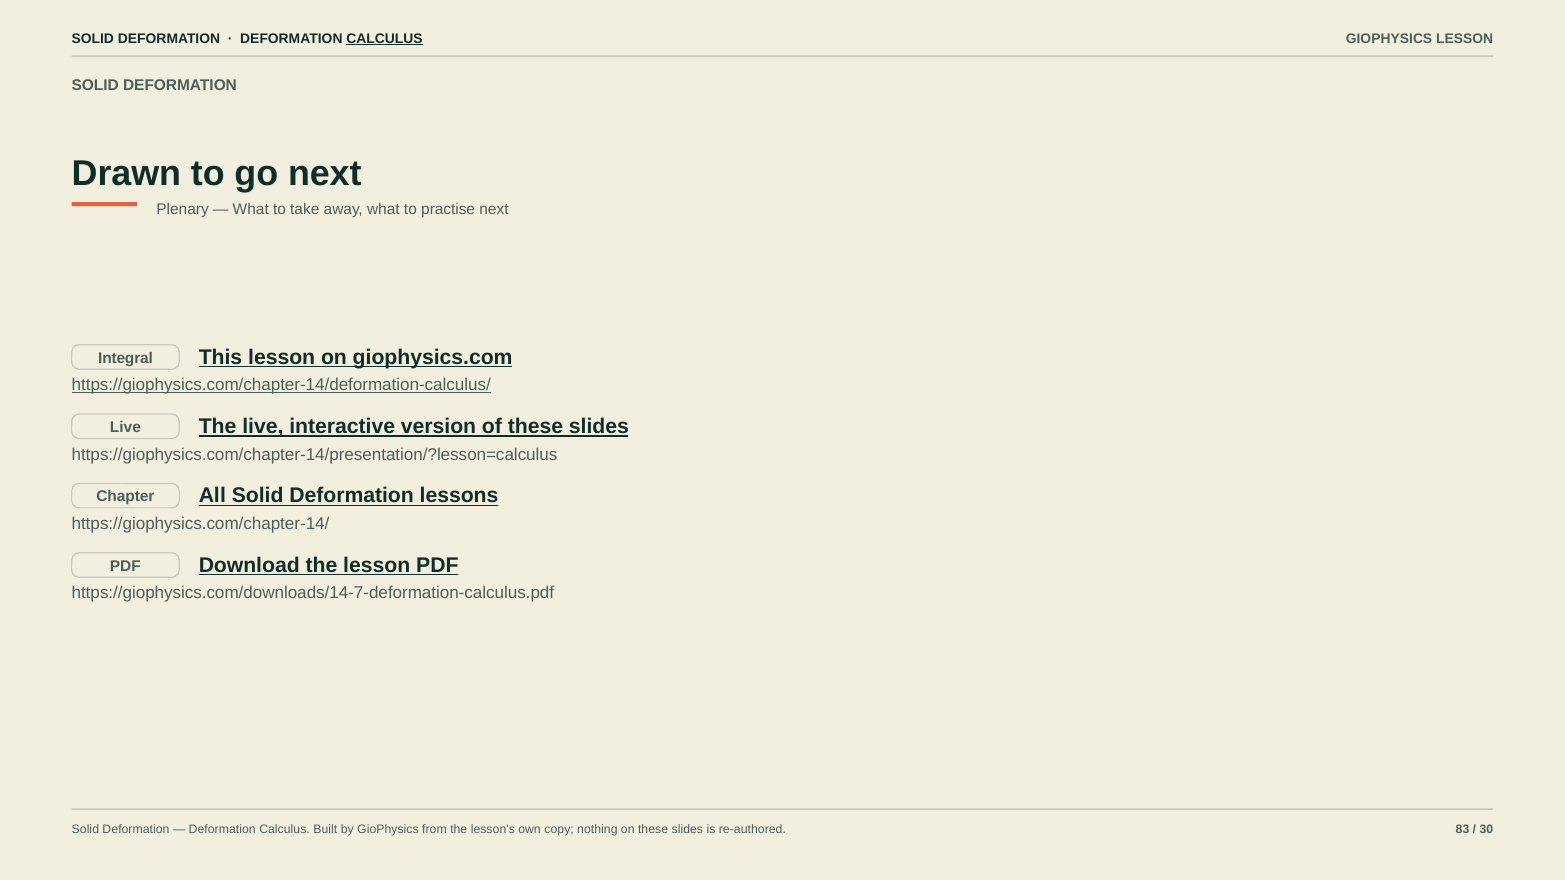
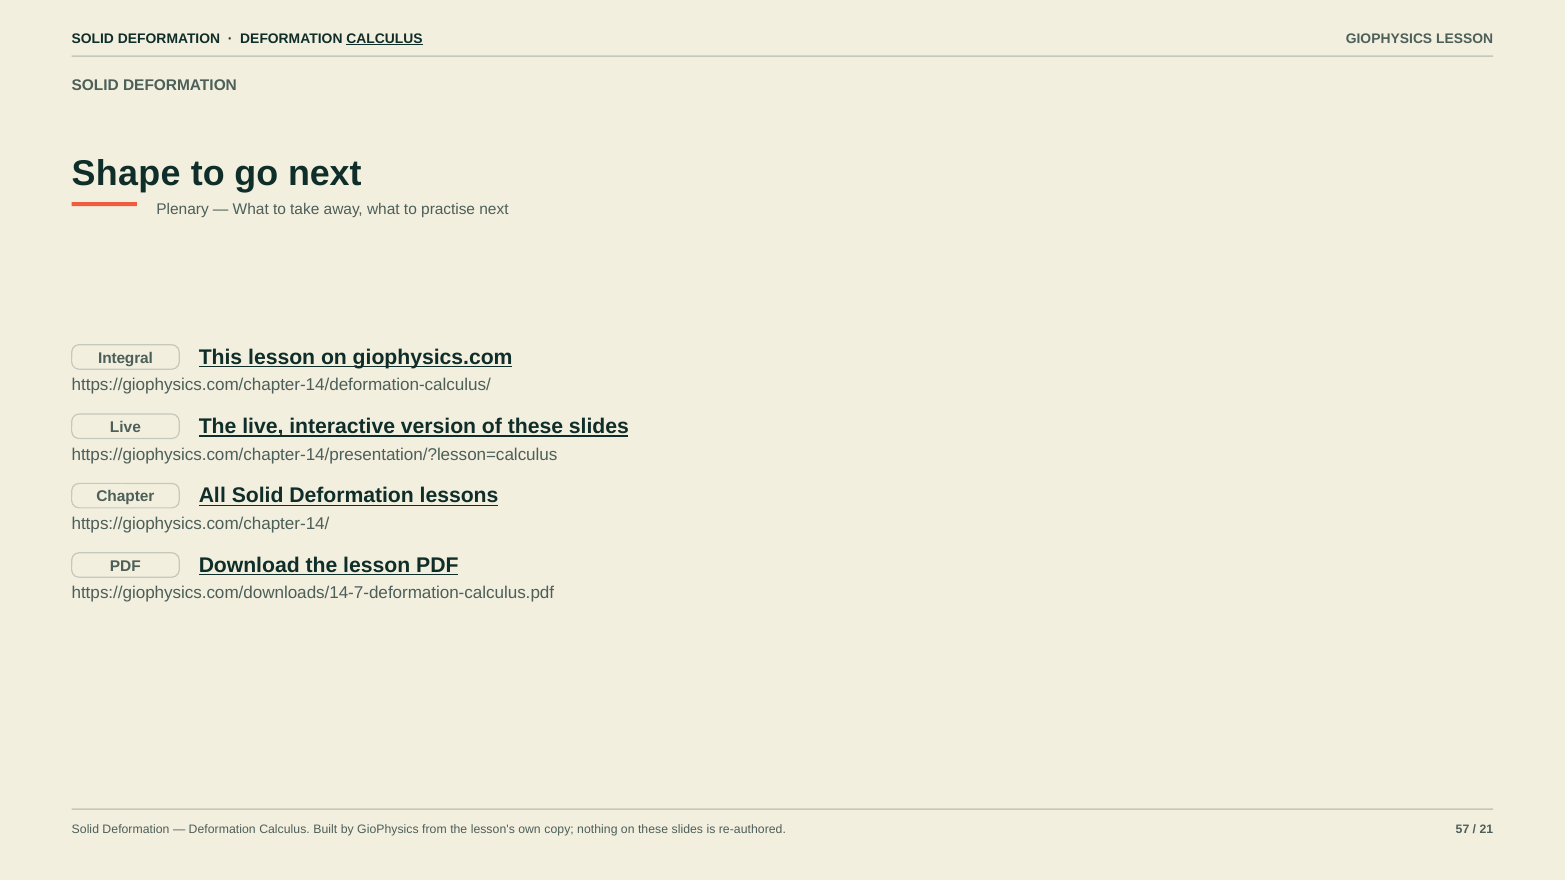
Drawn: Drawn -> Shape (126, 173)
https://giophysics.com/chapter-14/deformation-calculus/ underline: present -> none (281, 385)
83: 83 -> 57 (1463, 830)
30: 30 -> 21 (1486, 830)
